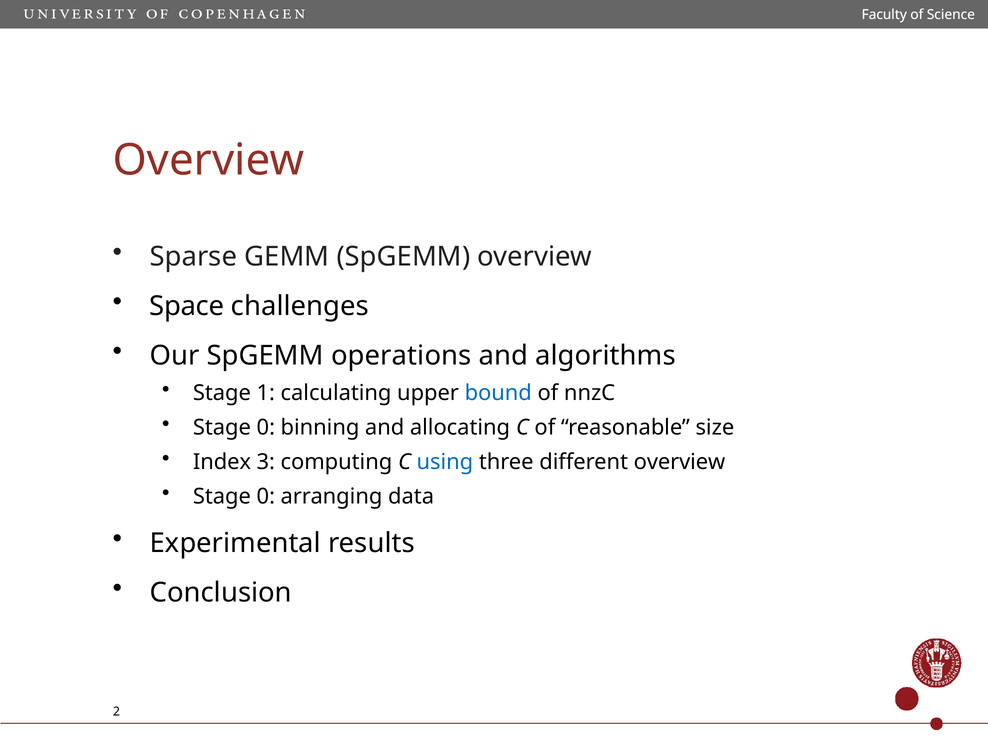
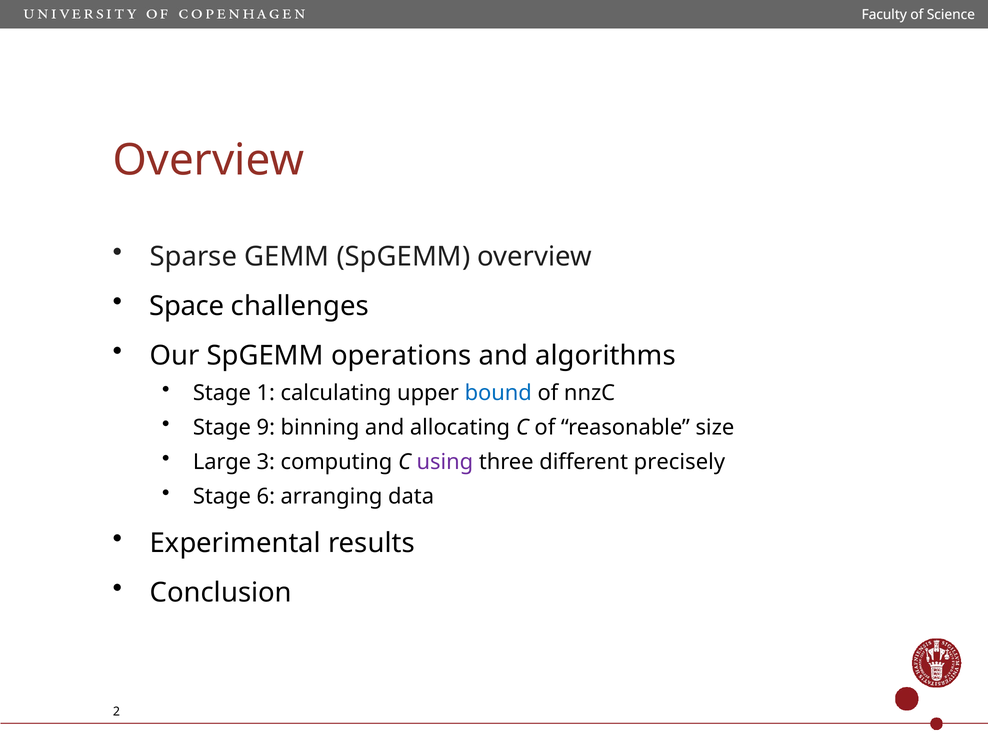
0: 0 -> 9 (266, 428)
Index: Index -> Large (222, 462)
using colour: blue -> purple (445, 462)
different overview: overview -> precisely (679, 462)
0: 0 -> 6 (266, 497)
